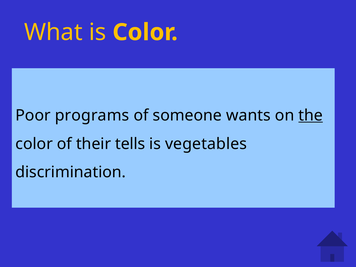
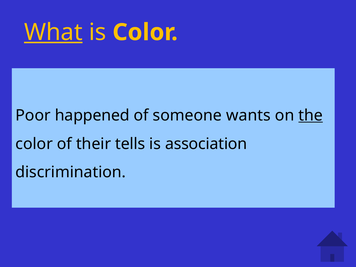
What underline: none -> present (53, 32)
programs: programs -> happened (92, 115)
vegetables: vegetables -> association (206, 144)
